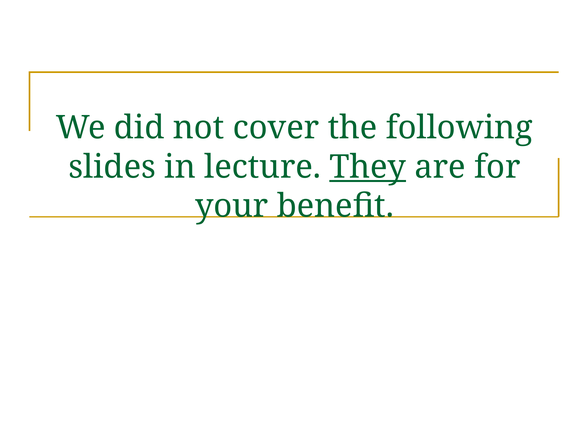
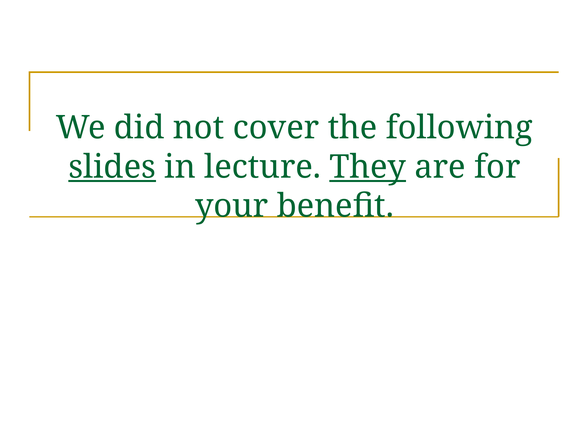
slides underline: none -> present (112, 167)
